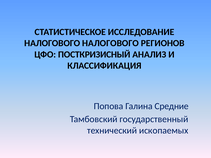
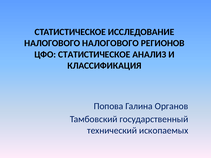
ЦФО ПОСТКРИЗИСНЫЙ: ПОСТКРИЗИСНЫЙ -> СТАТИСТИЧЕСКОЕ (94, 55)
Средние: Средние -> Органов (172, 106)
